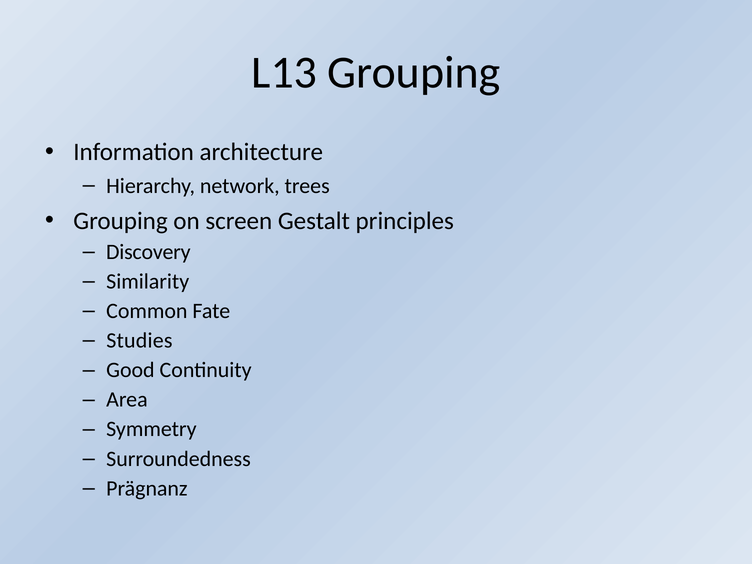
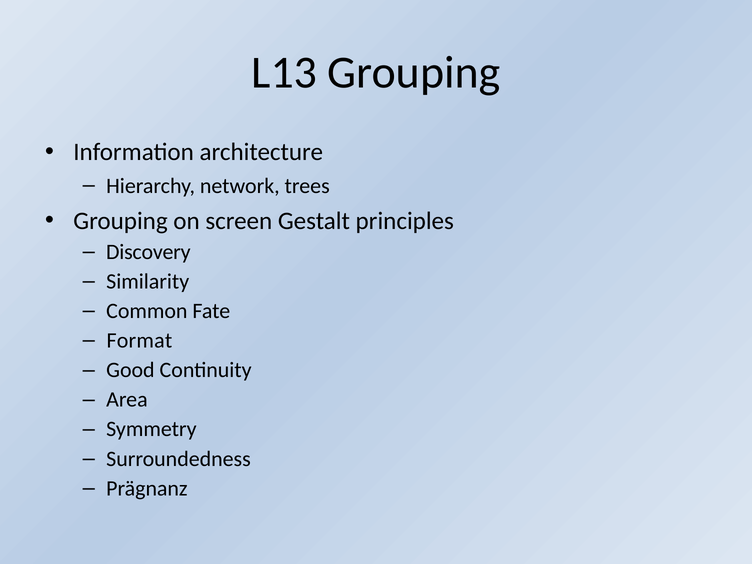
Studies: Studies -> Format (139, 341)
